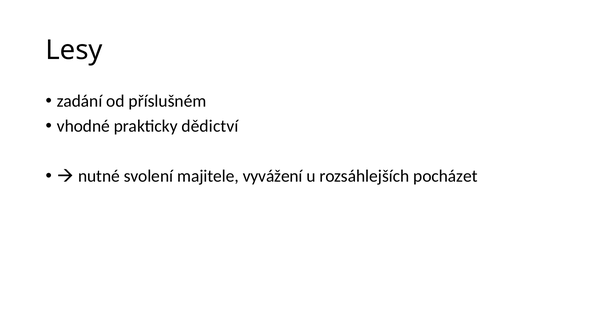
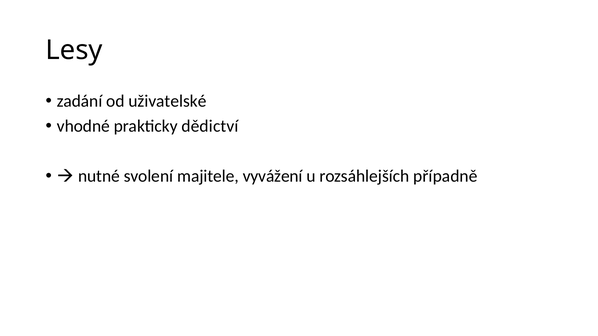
příslušném: příslušném -> uživatelské (167, 101)
pocházet: pocházet -> případně (445, 176)
